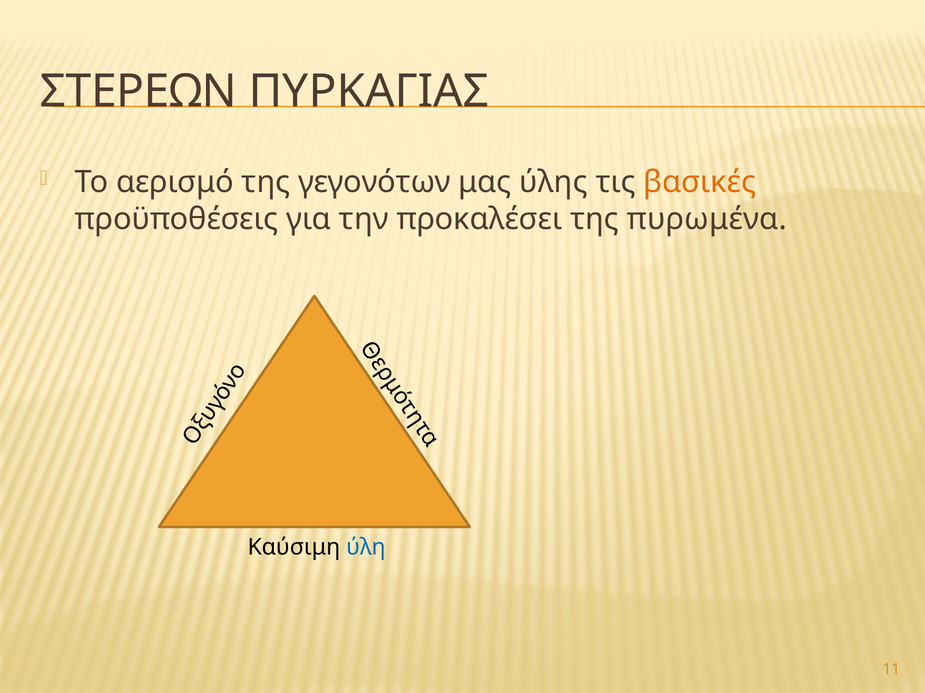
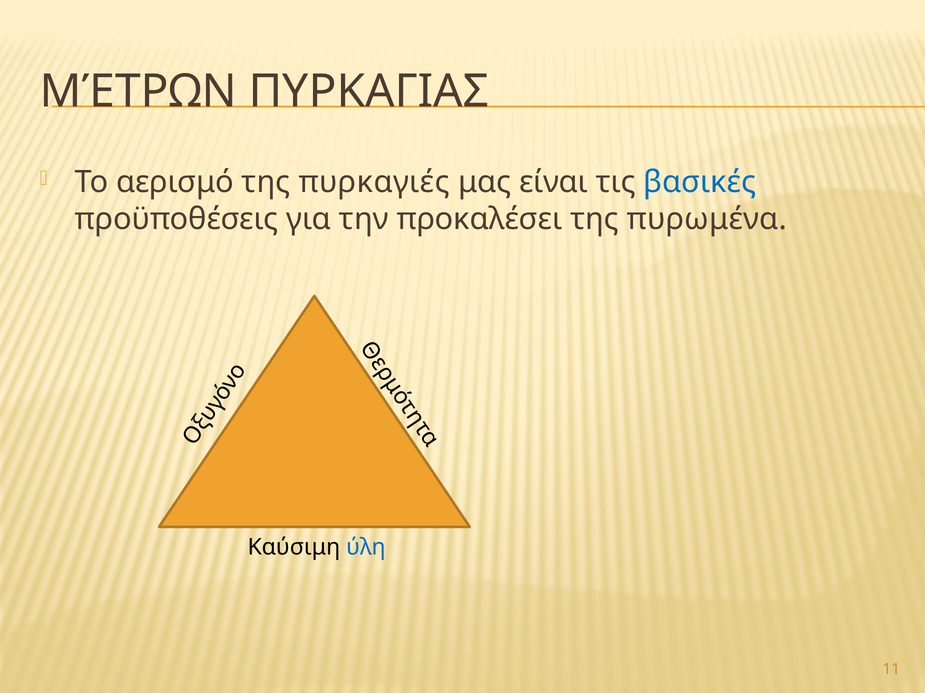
ΣΤΕΡΕΩΝ: ΣΤΕΡΕΩΝ -> ΜΈΤΡΩΝ (138, 92)
γεγονότων: γεγονότων -> πυρκαγιές (374, 182)
ύλης: ύλης -> είναι (554, 182)
βασικές colour: orange -> blue (700, 182)
